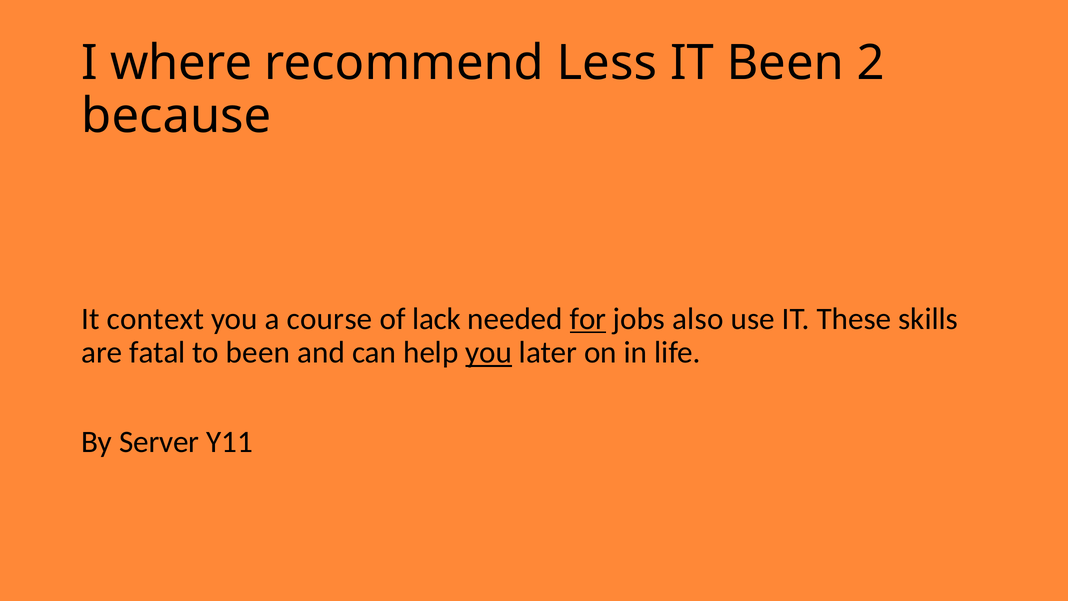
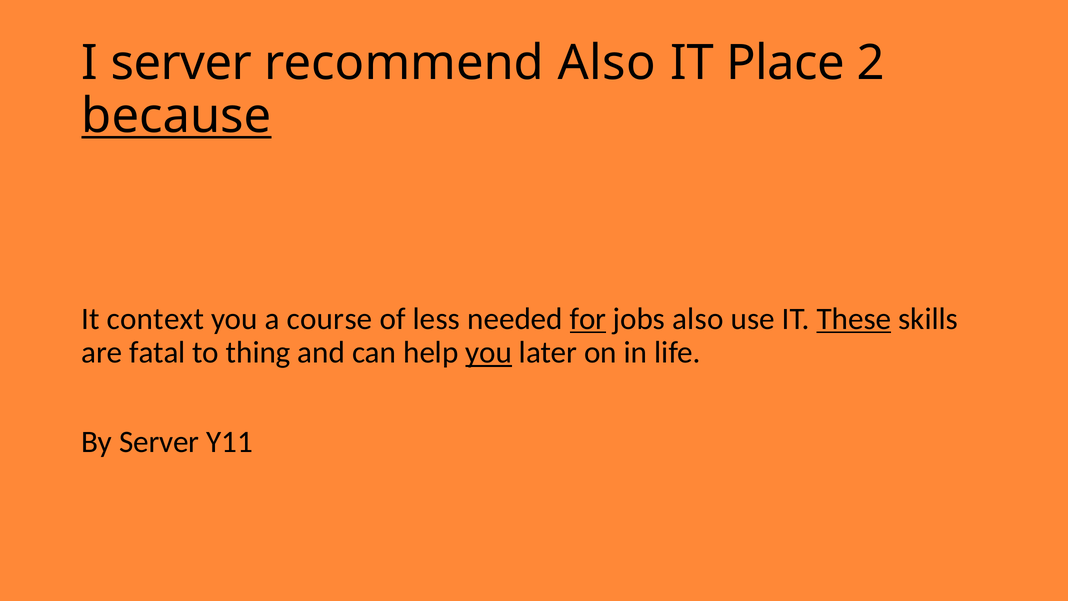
I where: where -> server (181, 63)
recommend Less: Less -> Also (607, 63)
IT Been: Been -> Place (786, 63)
because underline: none -> present (176, 116)
lack: lack -> less (436, 319)
These underline: none -> present (854, 319)
to been: been -> thing (258, 352)
